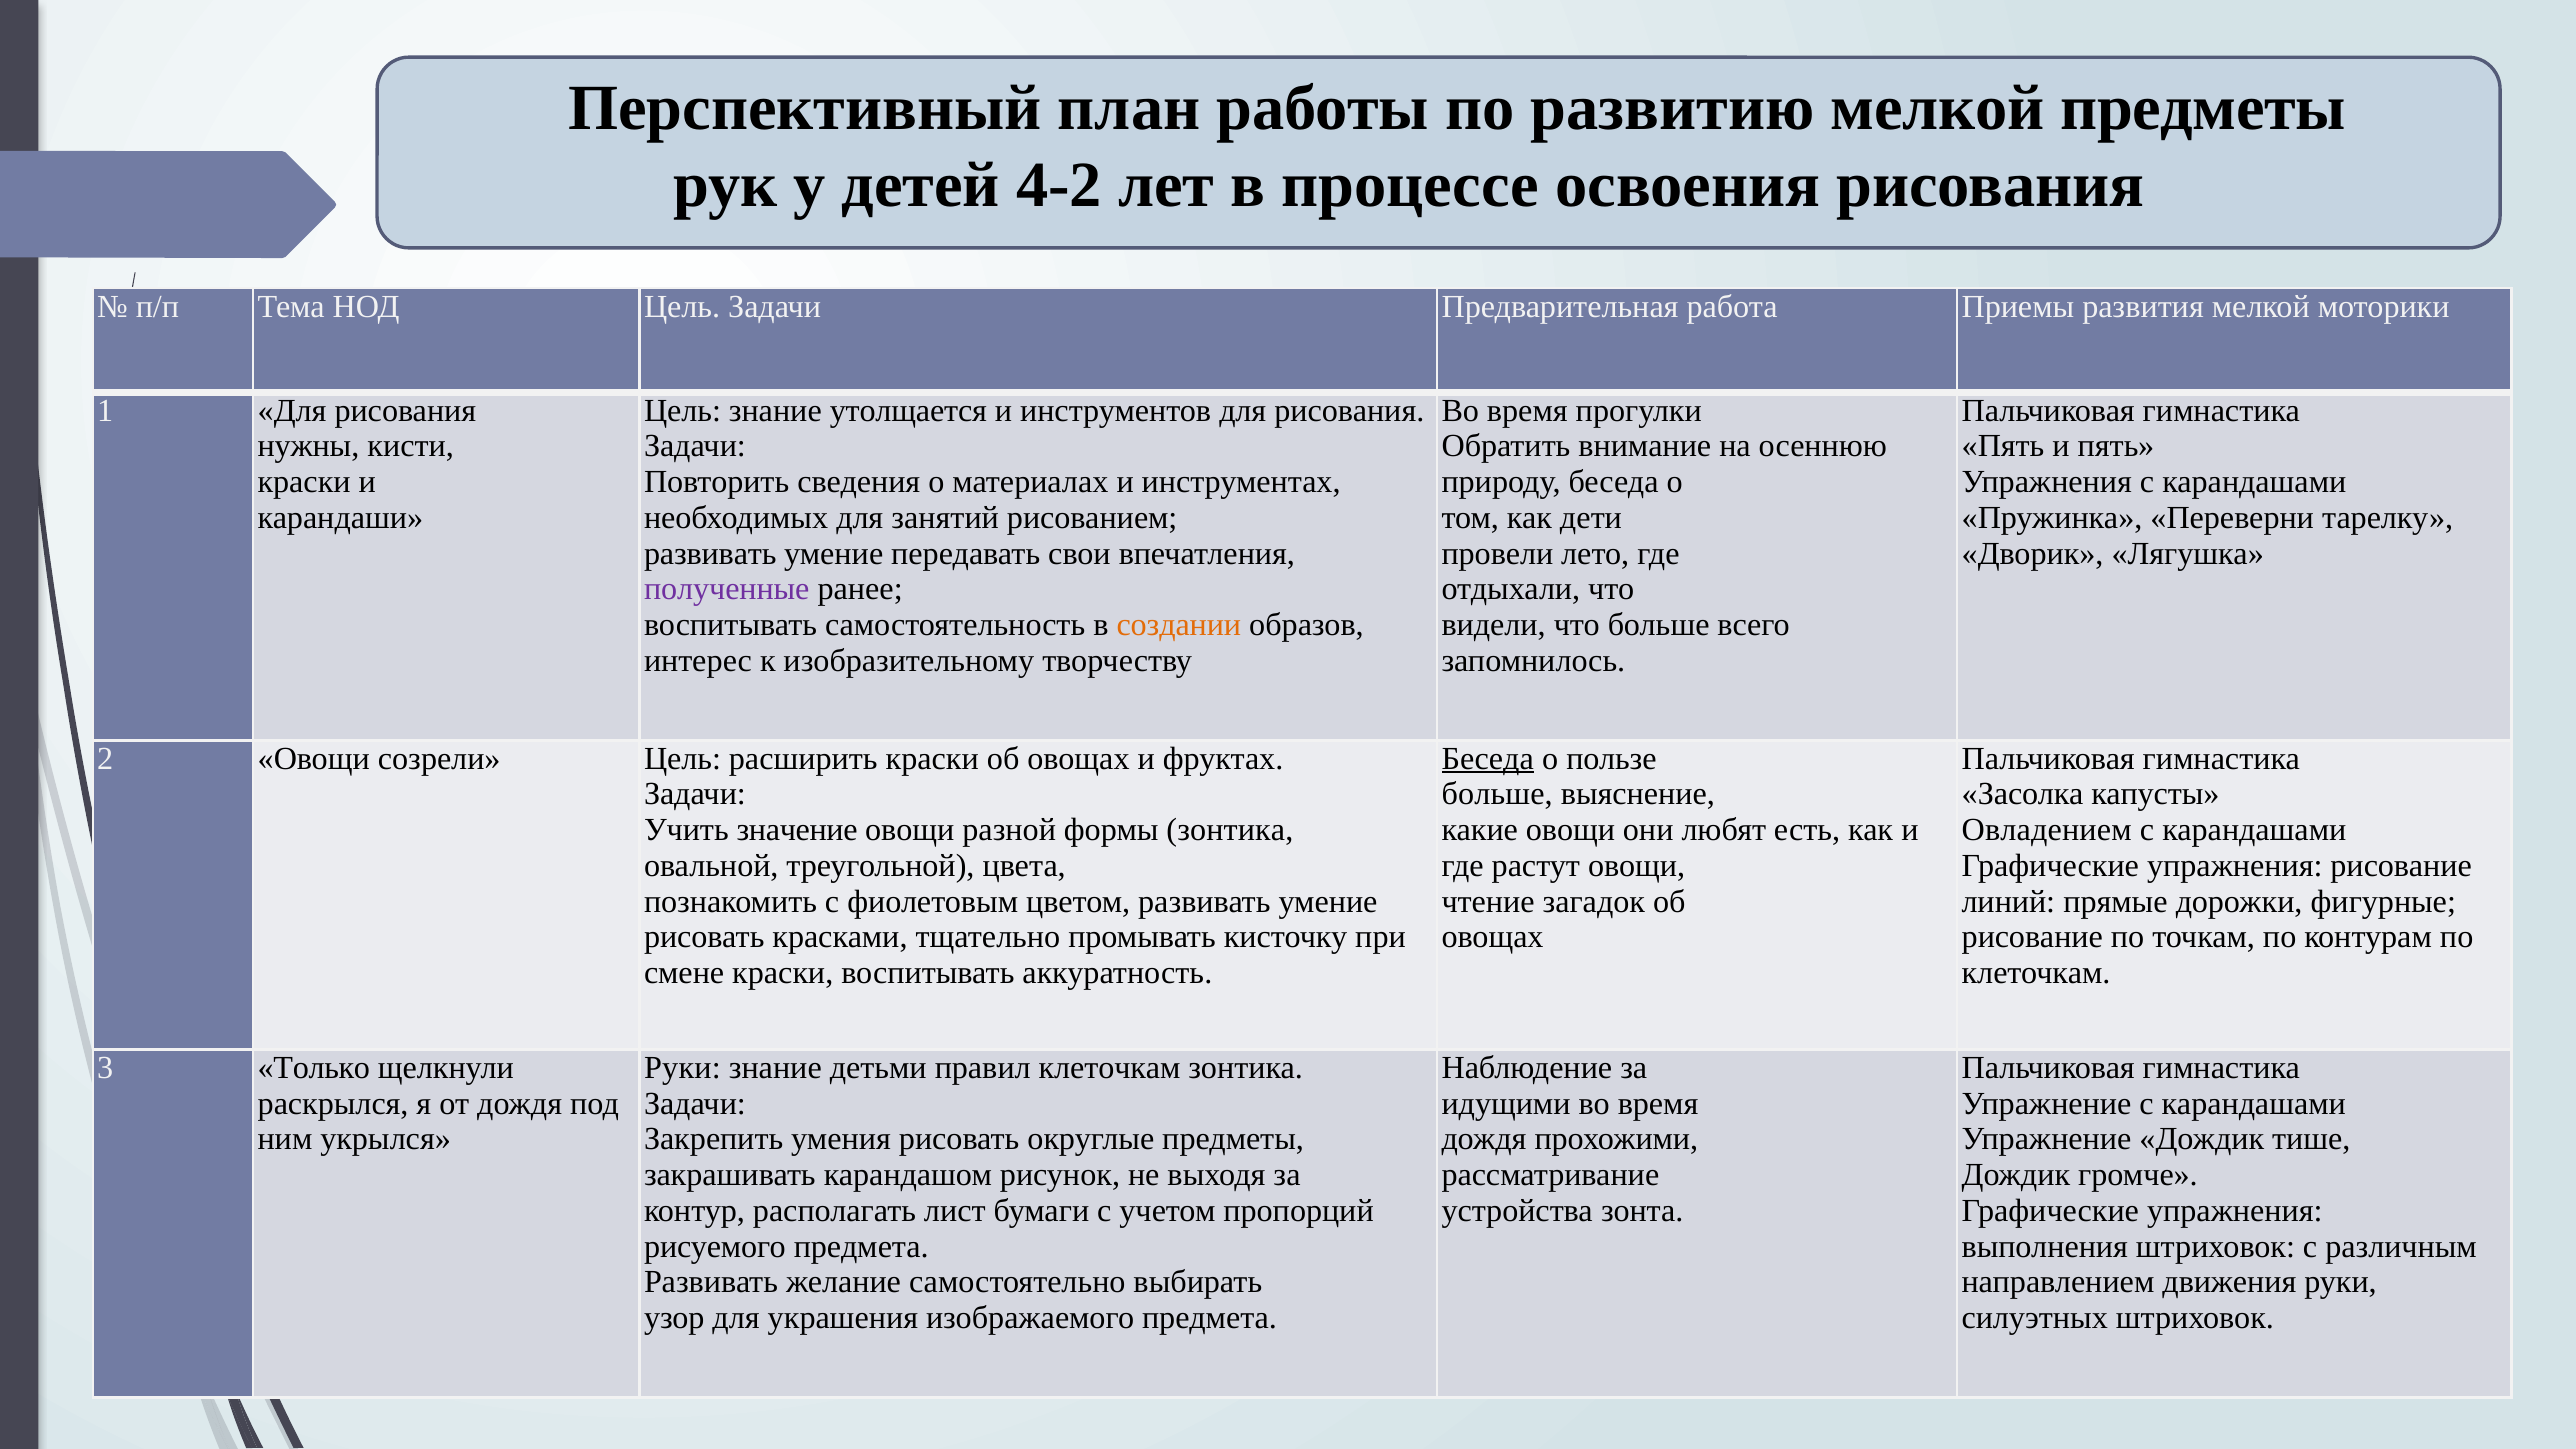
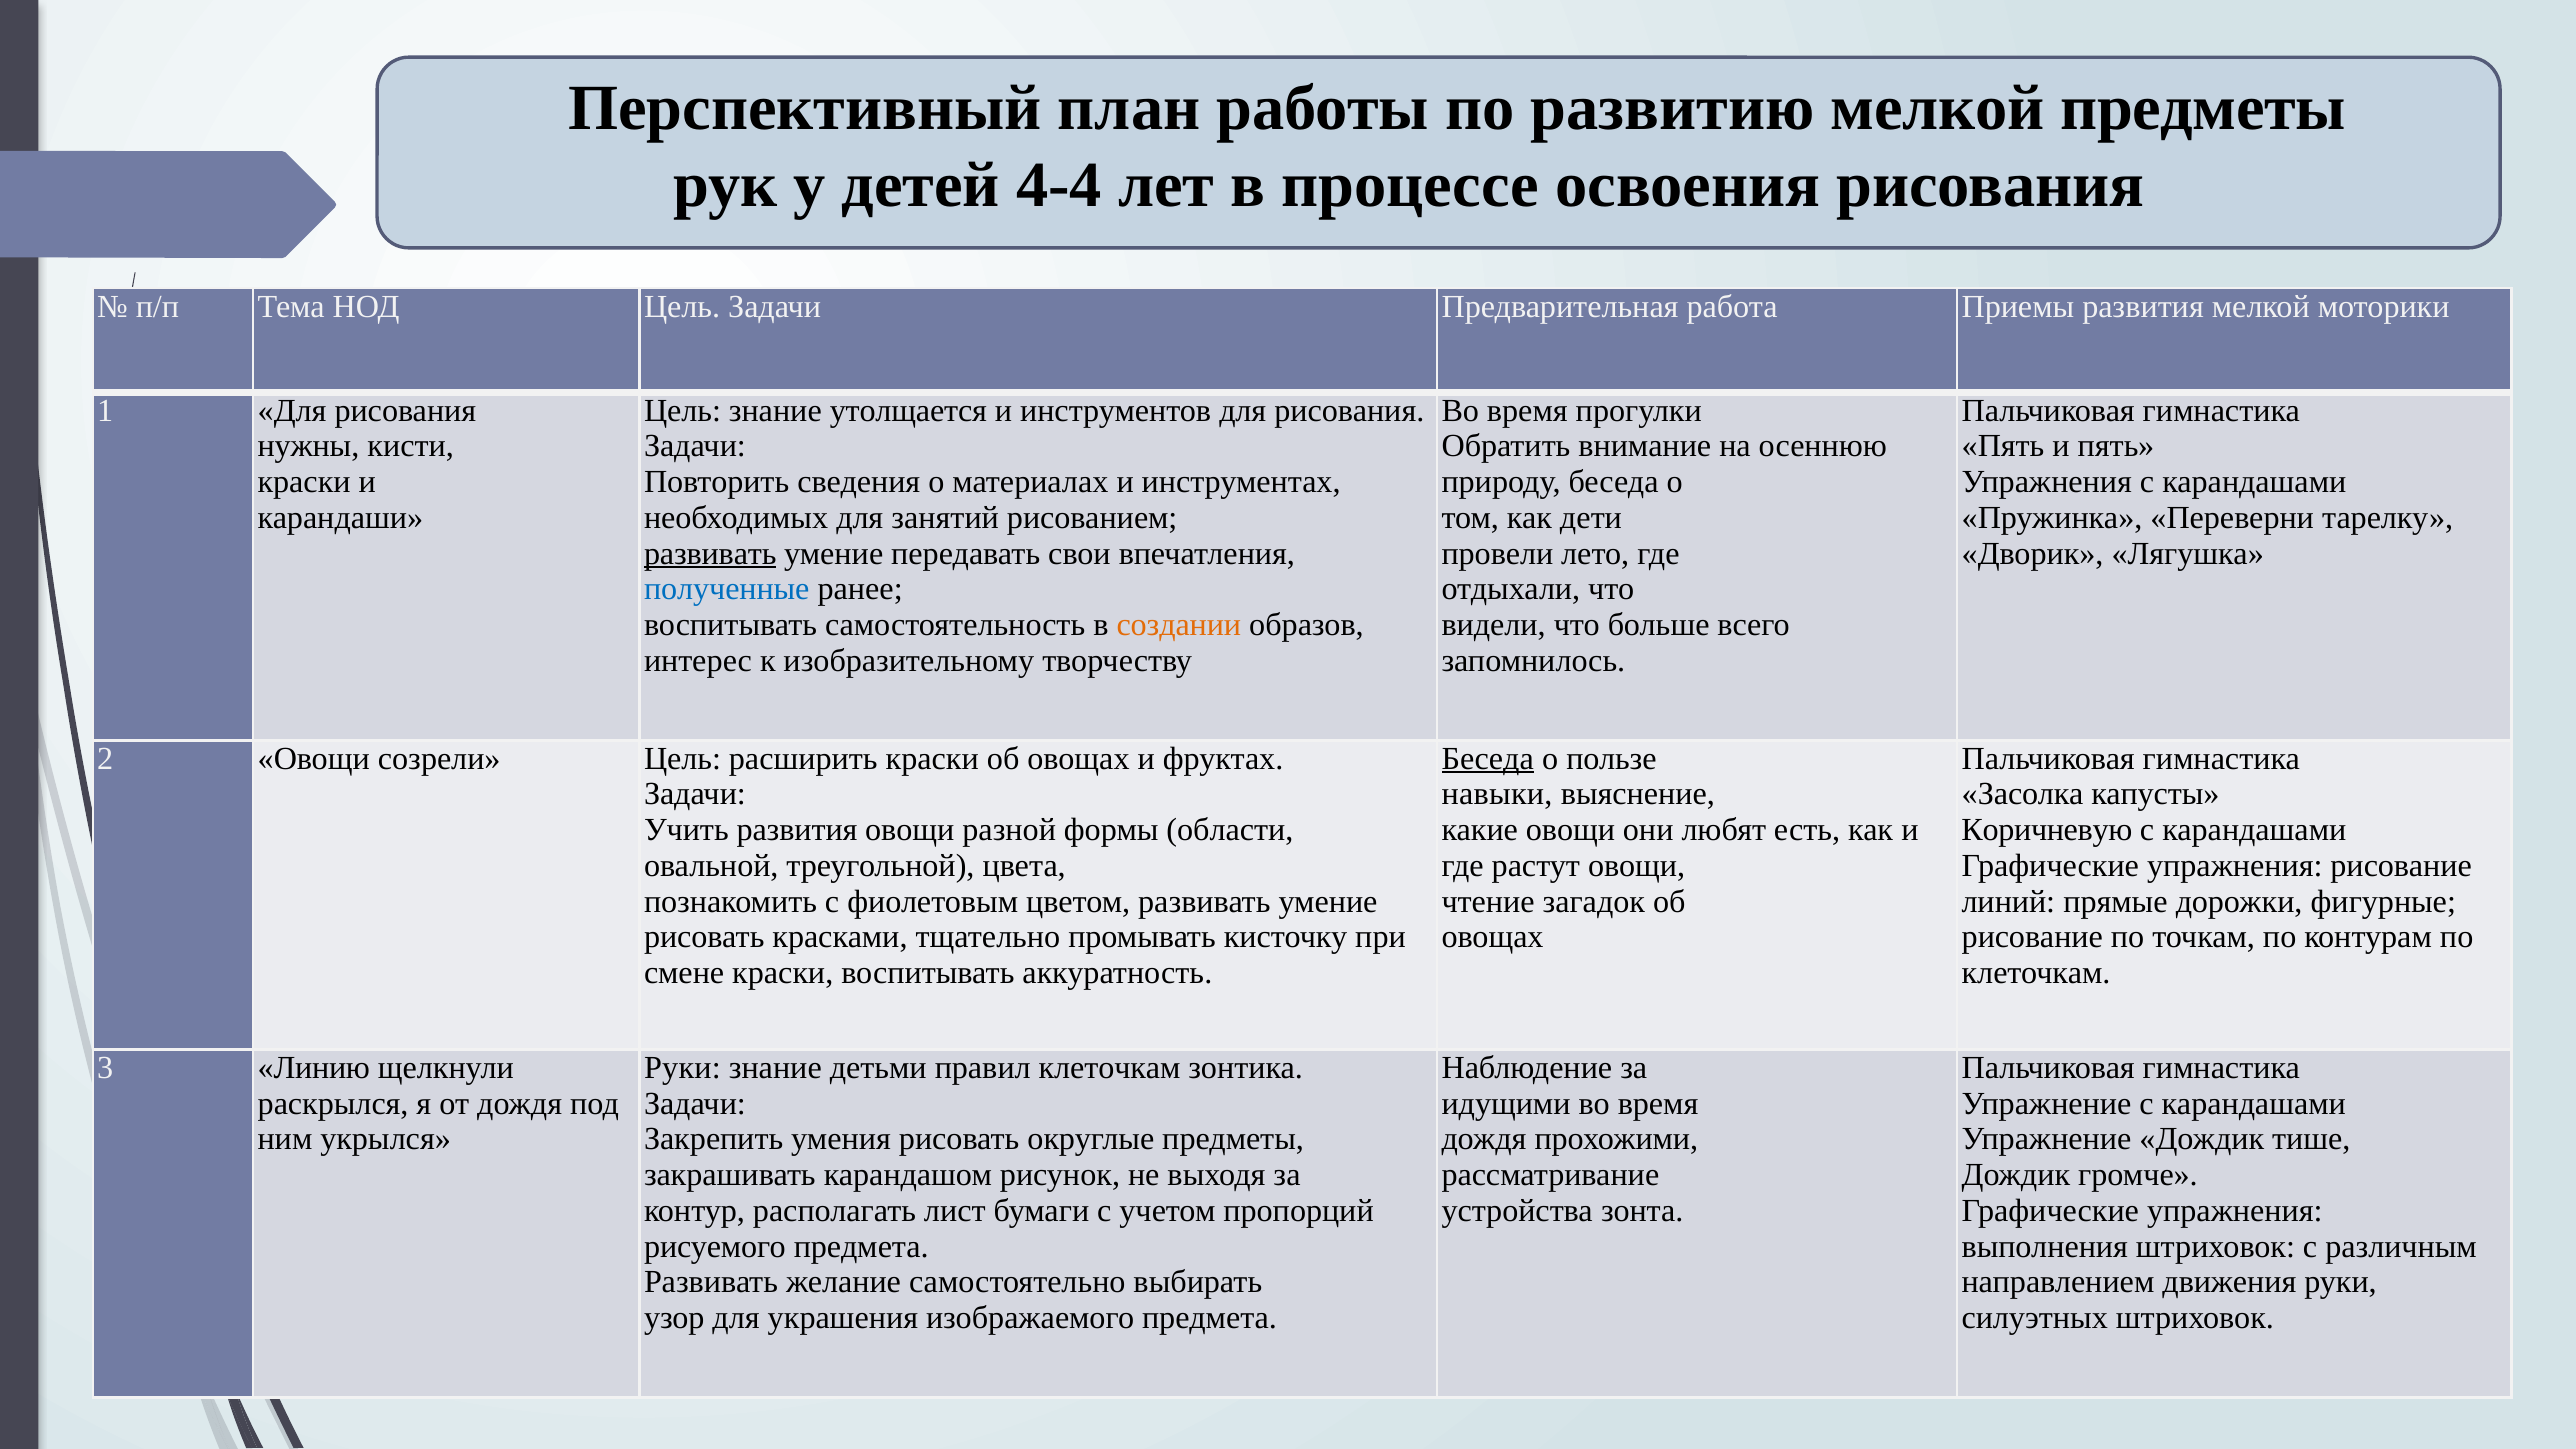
4-2: 4-2 -> 4-4 (1059, 185)
развивать underline: none -> present (710, 554)
полученные colour: purple -> blue (727, 589)
больше: больше -> навыки (1497, 794)
Учить значение: значение -> развития (797, 830)
формы зонтика: зонтика -> области (1230, 830)
Овладением: Овладением -> Коричневую (2047, 830)
Только: Только -> Линию (314, 1068)
